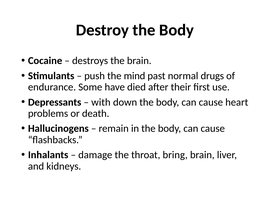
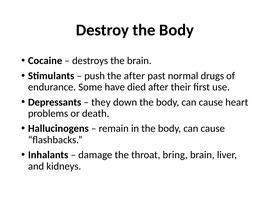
the mind: mind -> after (134, 76)
with: with -> they (101, 102)
